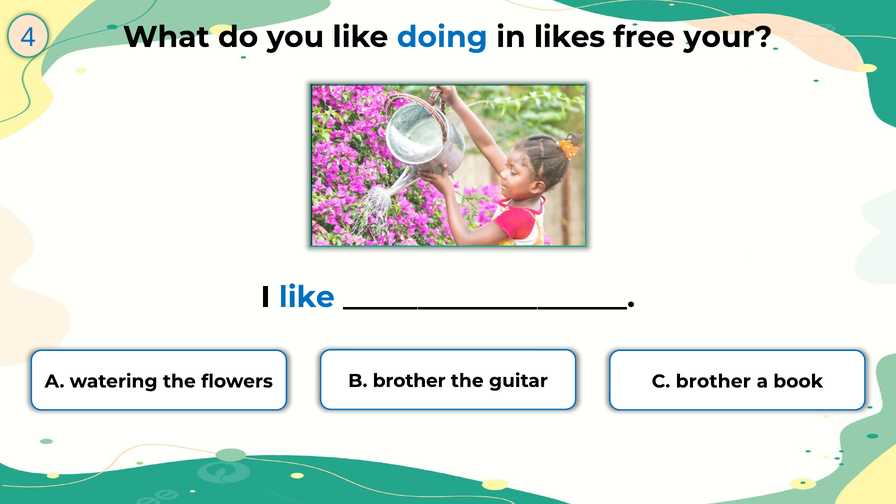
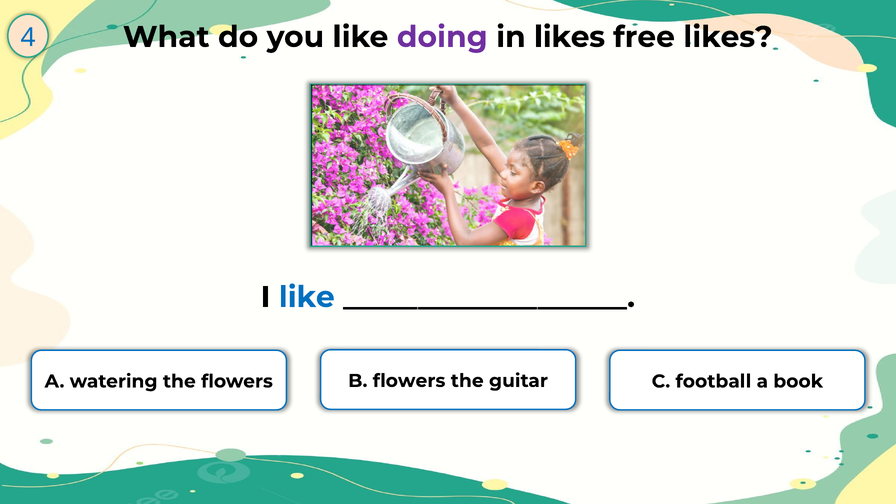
doing colour: blue -> purple (442, 37)
free your: your -> likes (728, 37)
B brother: brother -> flowers (409, 381)
C brother: brother -> football (713, 381)
